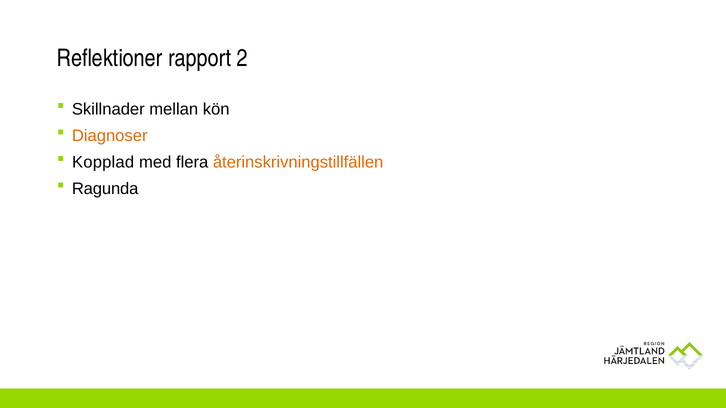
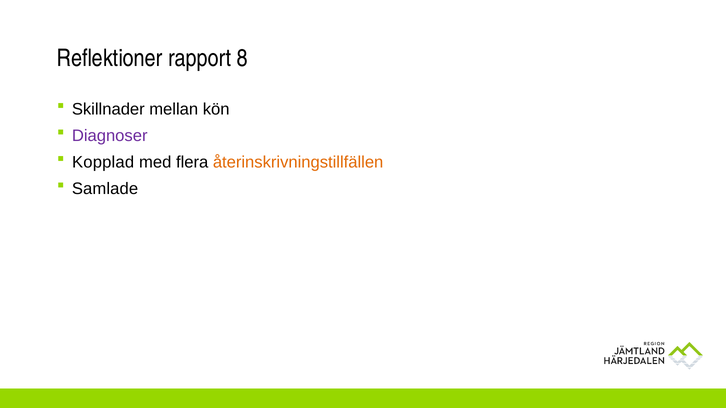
2: 2 -> 8 (242, 59)
Diagnoser colour: orange -> purple (110, 136)
Ragunda: Ragunda -> Samlade (105, 189)
